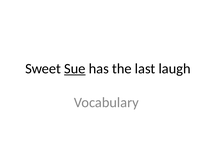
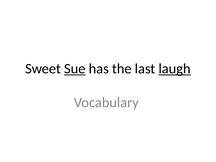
laugh underline: none -> present (175, 69)
